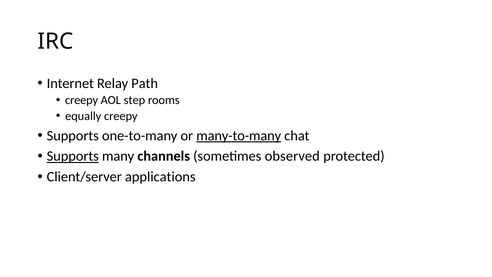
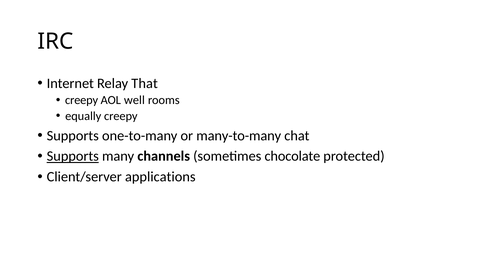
Path: Path -> That (145, 83)
step: step -> well (134, 100)
many-to-many underline: present -> none (239, 135)
observed: observed -> chocolate (292, 156)
